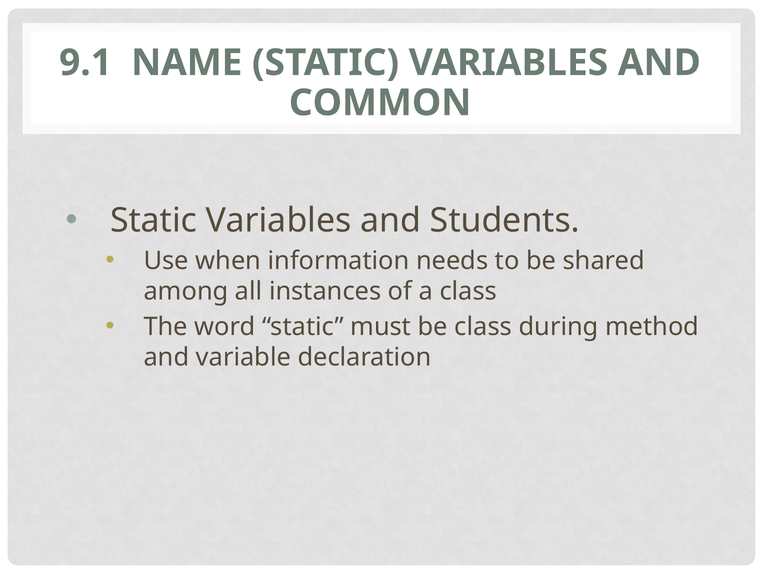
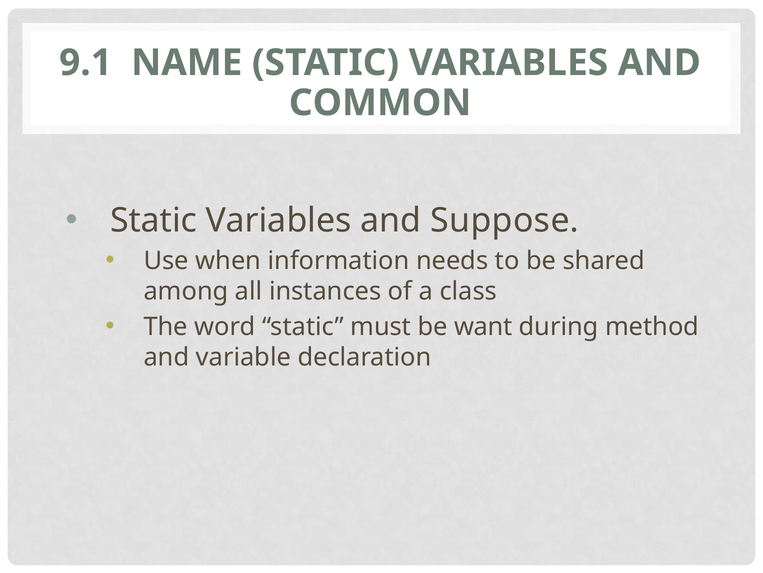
Students: Students -> Suppose (505, 220)
be class: class -> want (483, 327)
